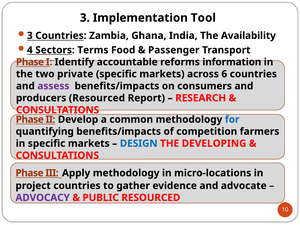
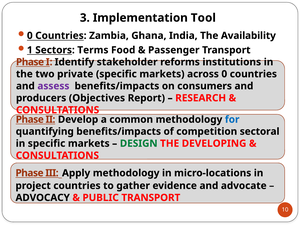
3: 3 -> 0 (30, 36)
4: 4 -> 1 (30, 50)
accountable: accountable -> stakeholder (127, 62)
information: information -> institutions (232, 62)
across 6: 6 -> 0 (224, 74)
producers Resourced: Resourced -> Objectives (97, 98)
farmers: farmers -> sectoral (260, 131)
DESIGN colour: blue -> green (139, 143)
ADVOCACY colour: purple -> black (43, 198)
PUBLIC RESOURCED: RESOURCED -> TRANSPORT (151, 198)
